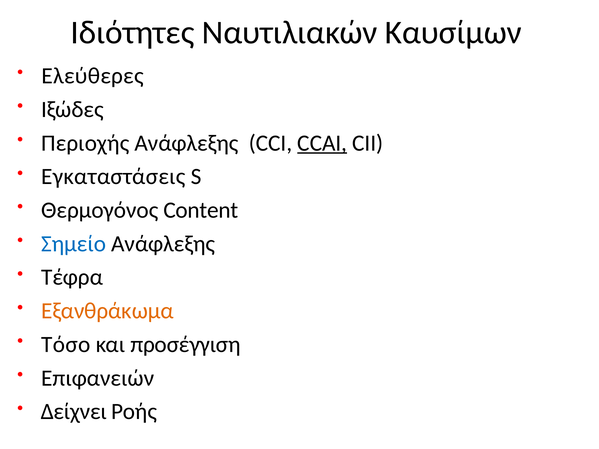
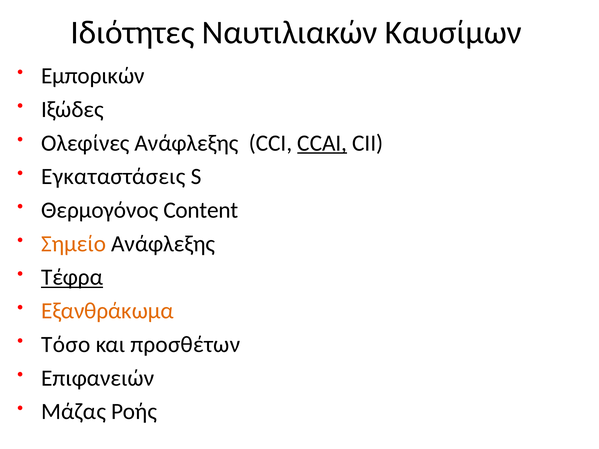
Ελεύθερες: Ελεύθερες -> Εμπορικών (93, 76)
Περιοχής: Περιοχής -> Ολεφίνες (85, 143)
Σημείο colour: blue -> orange (74, 244)
Τέφρα underline: none -> present (72, 277)
προσέγγιση: προσέγγιση -> προσθέτων (185, 345)
Δείχνει: Δείχνει -> Μάζας (74, 412)
